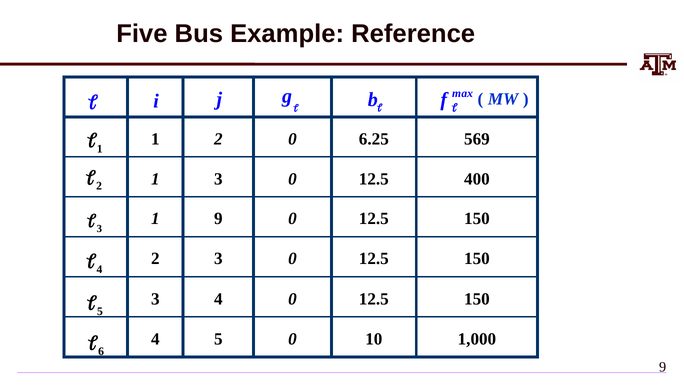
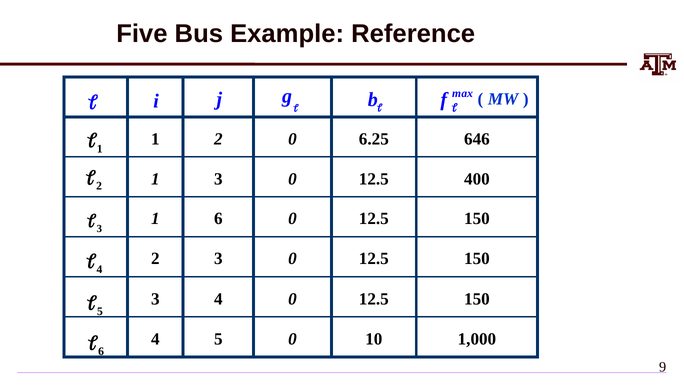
569: 569 -> 646 (477, 139)
1 9: 9 -> 6 (218, 219)
